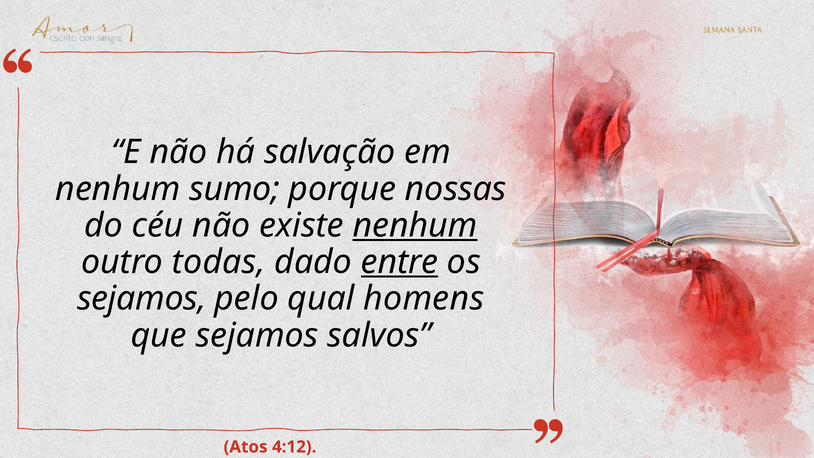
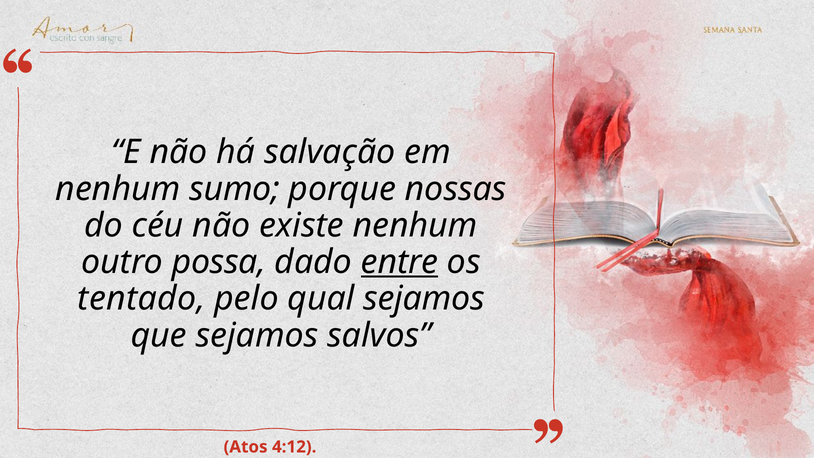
nenhum underline: present -> none (415, 225)
todas: todas -> possa (219, 262)
sejamos: sejamos -> tentado (141, 299)
qual homens: homens -> sejamos (424, 299)
